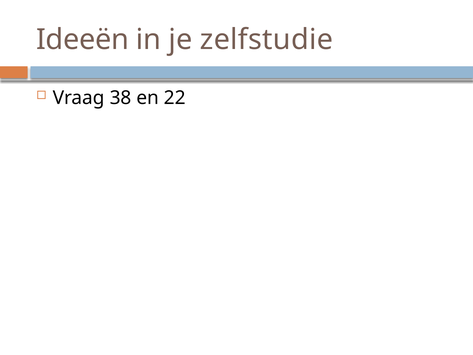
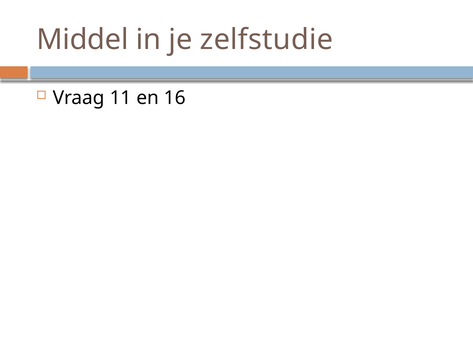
Ideeën: Ideeën -> Middel (82, 39)
38: 38 -> 11 (121, 98)
22: 22 -> 16 (175, 98)
